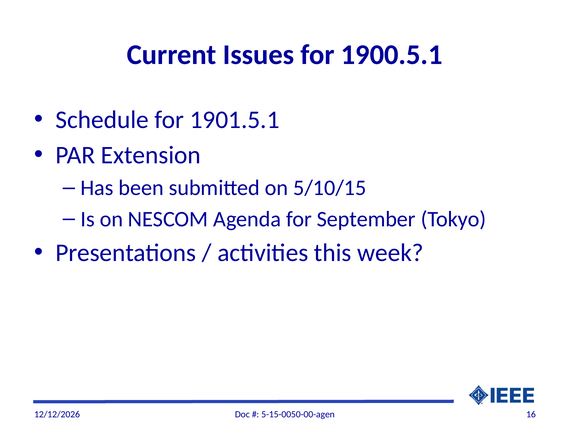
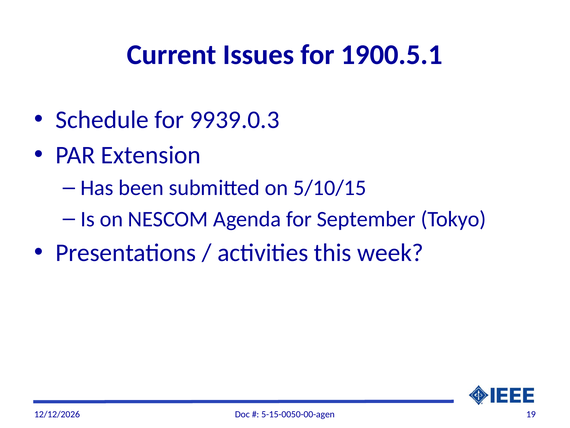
1901.5.1: 1901.5.1 -> 9939.0.3 (235, 120)
16: 16 -> 19 (531, 414)
